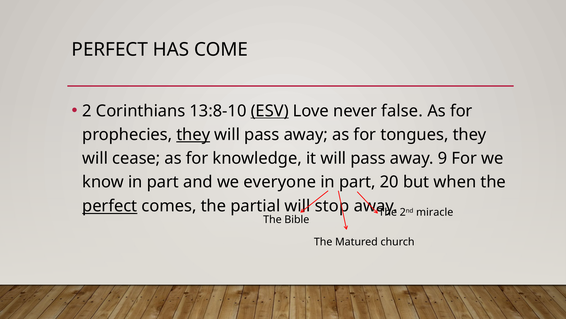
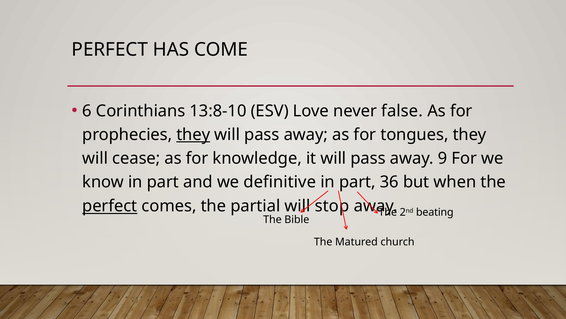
2: 2 -> 6 (87, 111)
ESV underline: present -> none (270, 111)
everyone: everyone -> definitive (280, 182)
20: 20 -> 36 (389, 182)
miracle: miracle -> beating (435, 212)
